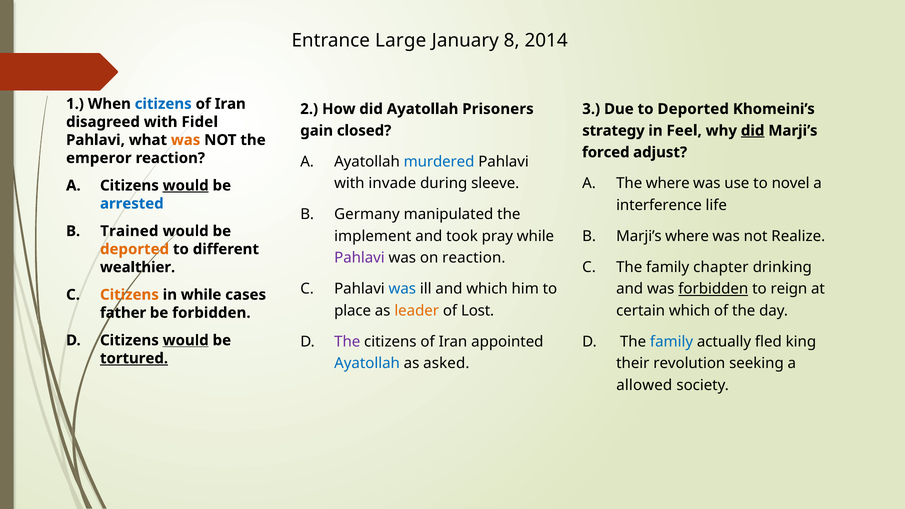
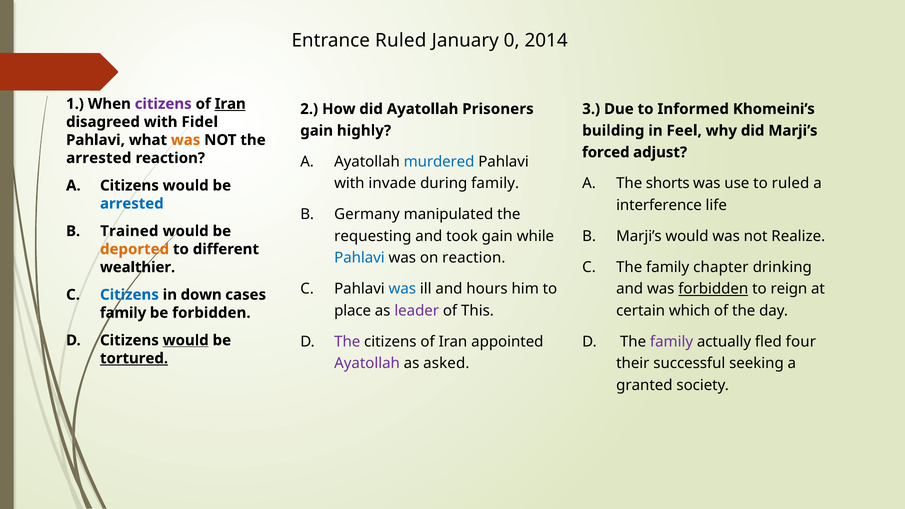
Entrance Large: Large -> Ruled (401, 41)
8: 8 -> 0 (512, 41)
citizens colour: blue -> purple (163, 104)
Iran underline: none -> present (230, 104)
to Deported: Deported -> Informed (693, 109)
closed: closed -> highly (364, 131)
strategy: strategy -> building (613, 131)
did underline: present -> none (753, 131)
emperor: emperor -> arrested (99, 158)
during sleeve: sleeve -> family (495, 183)
The where: where -> shorts (668, 183)
to novel: novel -> ruled (791, 183)
would underline: present -> none (186, 186)
implement: implement -> requesting (373, 236)
took pray: pray -> gain (497, 236)
Marji’s where: where -> would (687, 236)
Pahlavi colour: purple -> blue (359, 258)
and which: which -> hours (487, 289)
Citizens colour: orange -> blue (129, 295)
in while: while -> down (201, 295)
leader colour: orange -> purple (417, 311)
Lost: Lost -> This (478, 311)
father: father -> family (123, 313)
family colour: blue -> purple (672, 342)
king: king -> four (801, 342)
Ayatollah colour: blue -> purple (367, 363)
revolution: revolution -> successful (689, 363)
allowed: allowed -> granted (644, 385)
